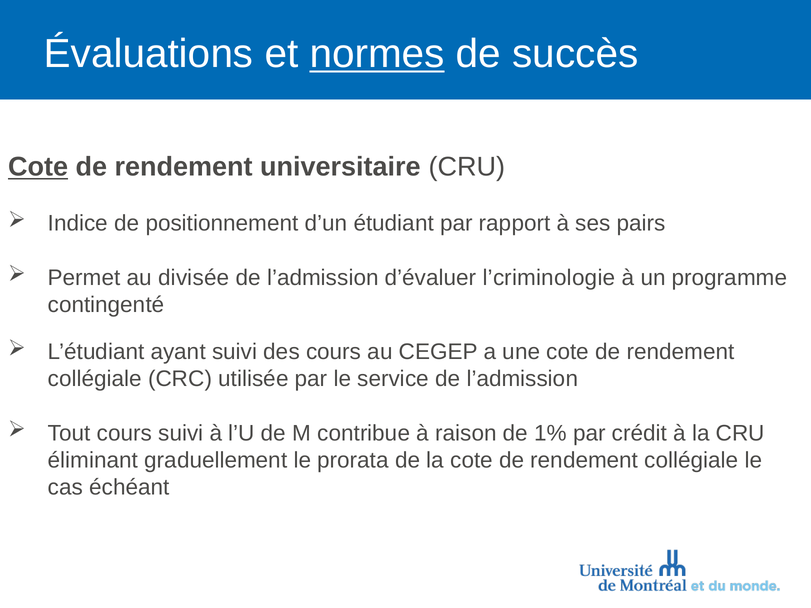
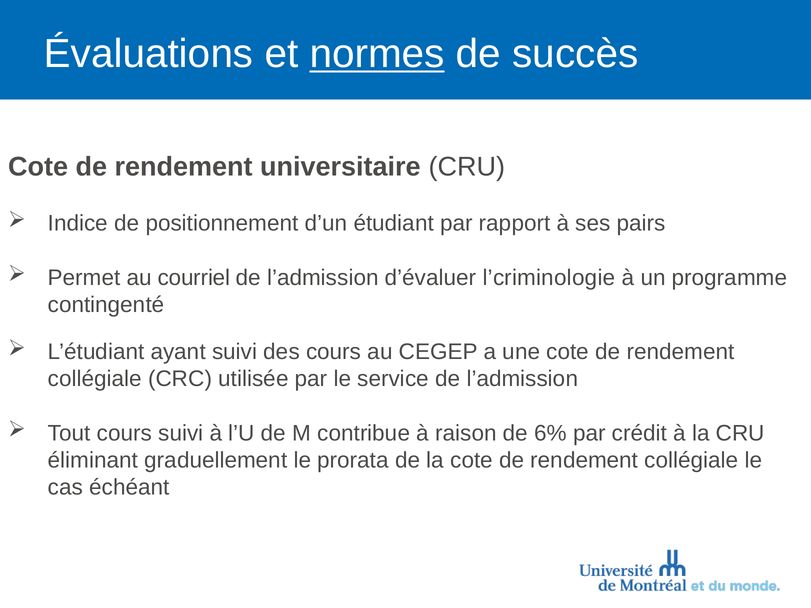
Cote underline: present -> none (38, 167)
divisée: divisée -> courriel (194, 278)
1%: 1% -> 6% (550, 433)
